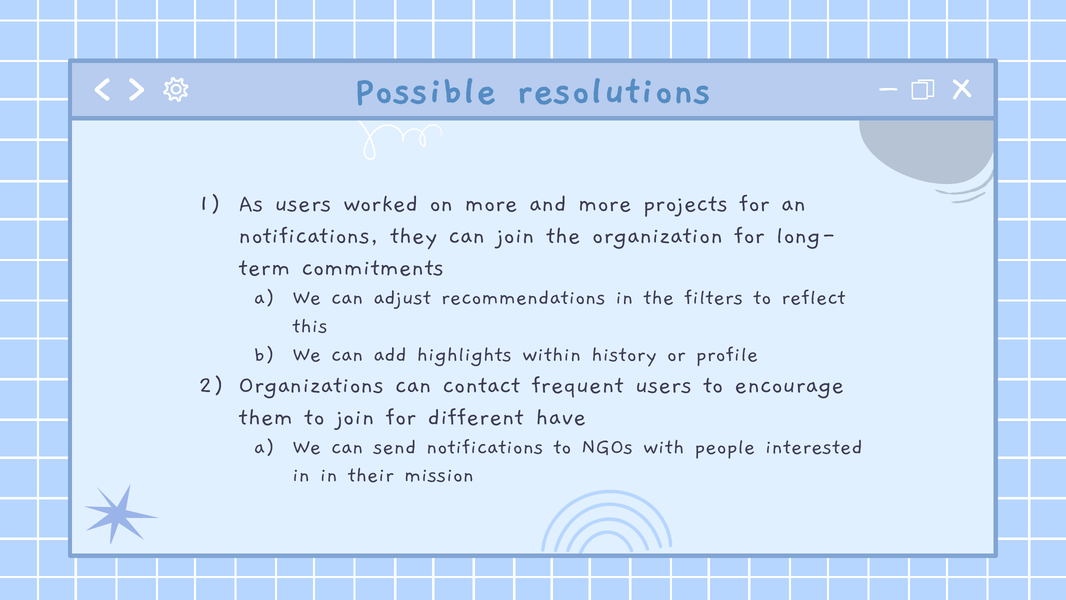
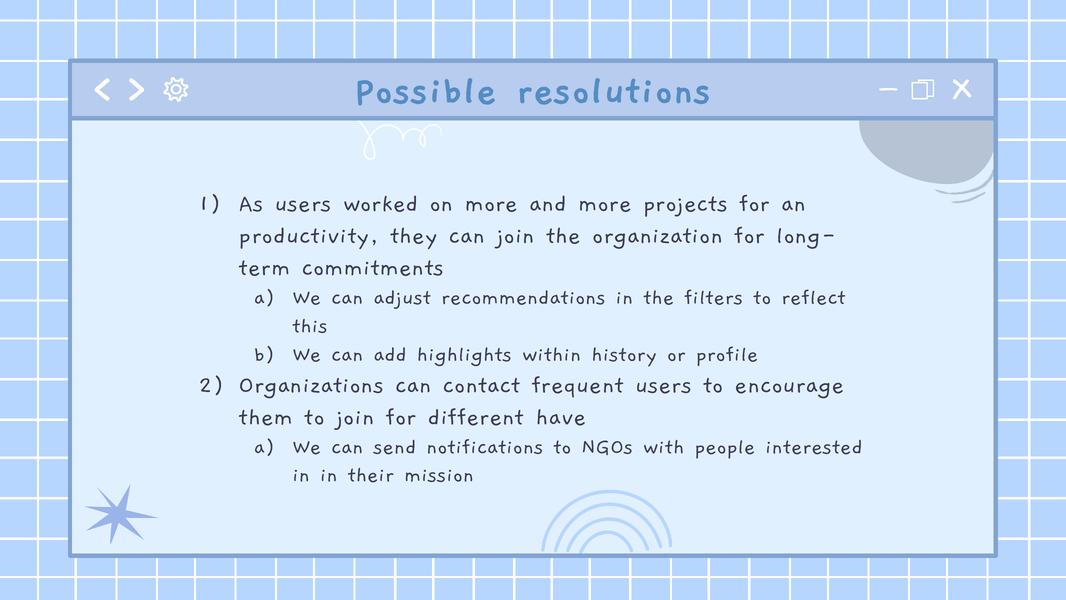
notifications: notifications -> productivity (309, 234)
